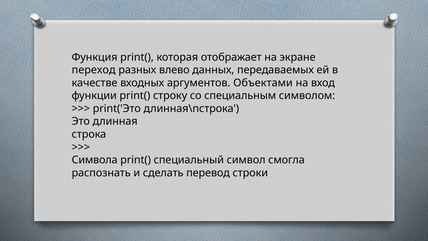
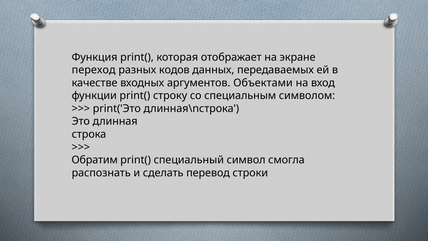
влево: влево -> кодов (174, 70)
Символа: Символа -> Обратим (95, 160)
